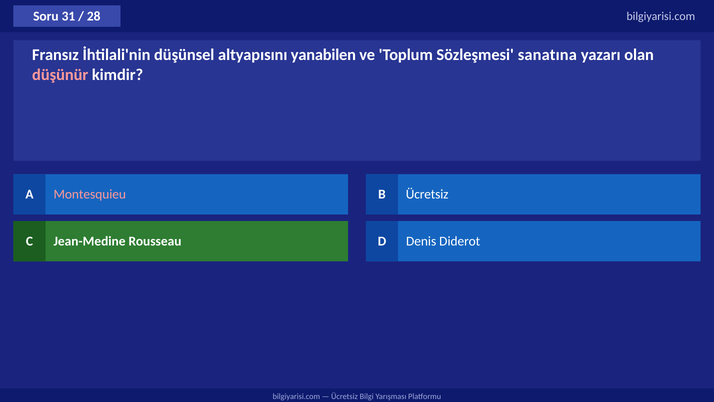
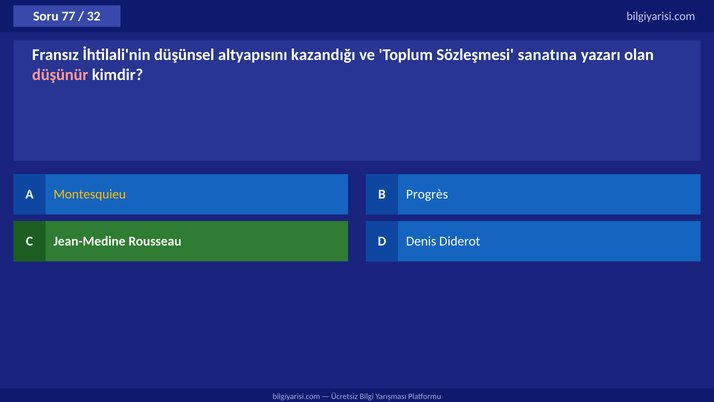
31: 31 -> 77 (68, 16)
28: 28 -> 32 (94, 16)
yanabilen: yanabilen -> kazandığı (323, 55)
Montesquieu colour: pink -> yellow (90, 194)
B Ücretsiz: Ücretsiz -> Progrès (427, 194)
